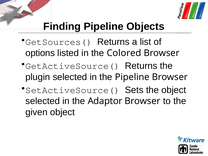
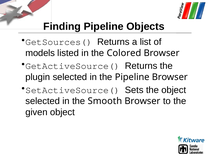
options: options -> models (40, 53)
Adaptor: Adaptor -> Smooth (105, 101)
